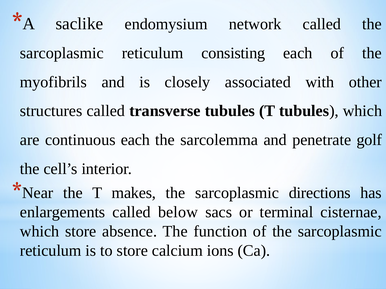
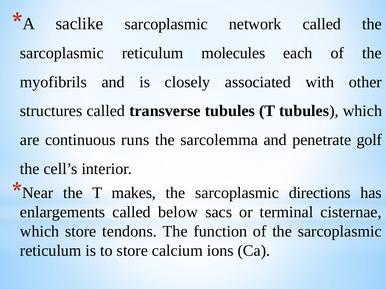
saclike endomysium: endomysium -> sarcoplasmic (166, 24)
consisting: consisting -> molecules (233, 53)
continuous each: each -> runs (135, 140)
absence: absence -> tendons (130, 232)
